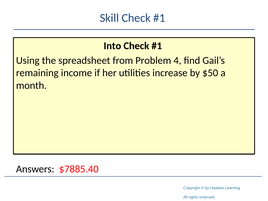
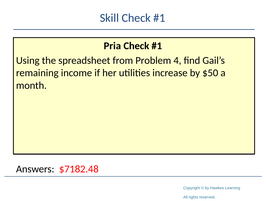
Into: Into -> Pria (112, 46)
$7885.40: $7885.40 -> $7182.48 (79, 169)
